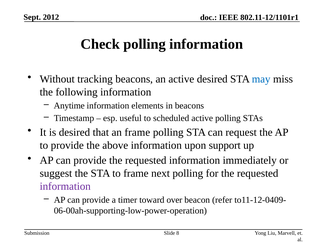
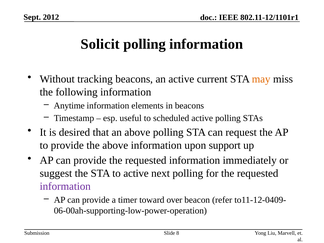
Check: Check -> Solicit (100, 44)
active desired: desired -> current (212, 79)
may colour: blue -> orange (261, 79)
an frame: frame -> above (137, 132)
to frame: frame -> active (136, 173)
